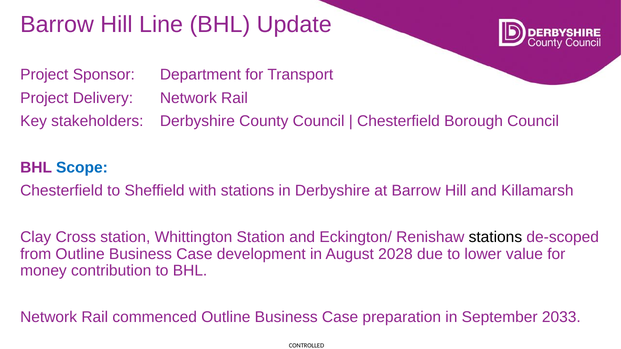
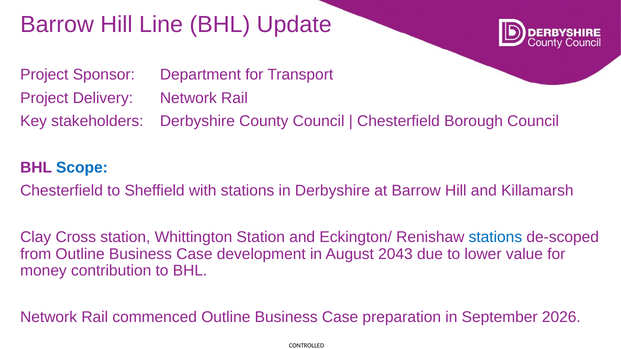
stations colour: black -> blue (495, 237)
2028: 2028 -> 2043 (395, 254)
2033: 2033 -> 2026 (561, 317)
